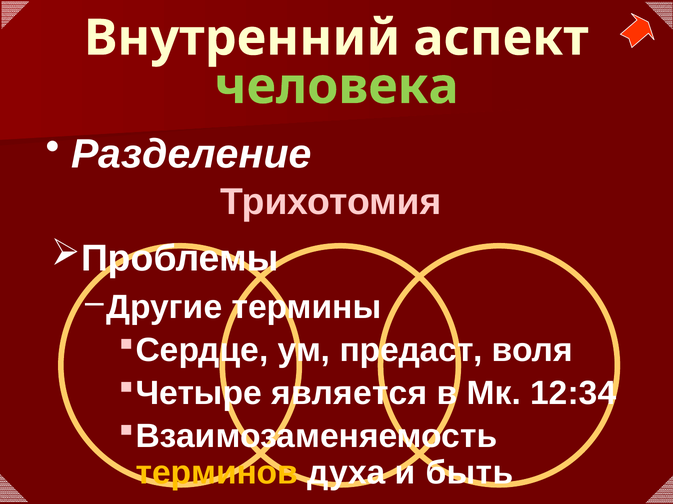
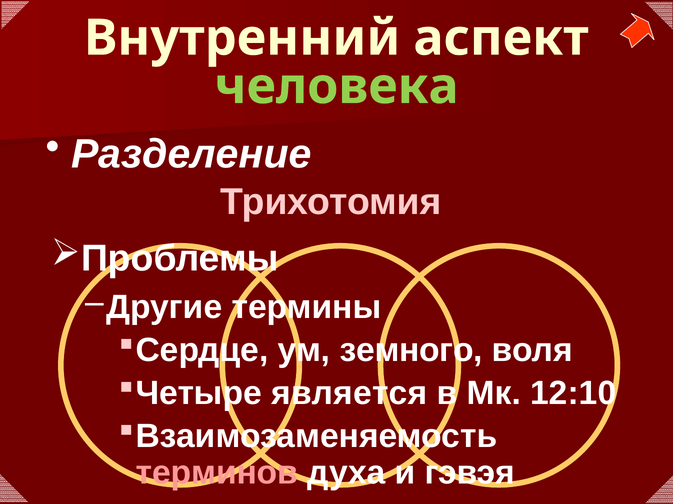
предаст: предаст -> земного (411, 351)
12:34: 12:34 -> 12:10 (573, 394)
терминов colour: yellow -> pink (217, 473)
быть: быть -> гэвэя (470, 473)
